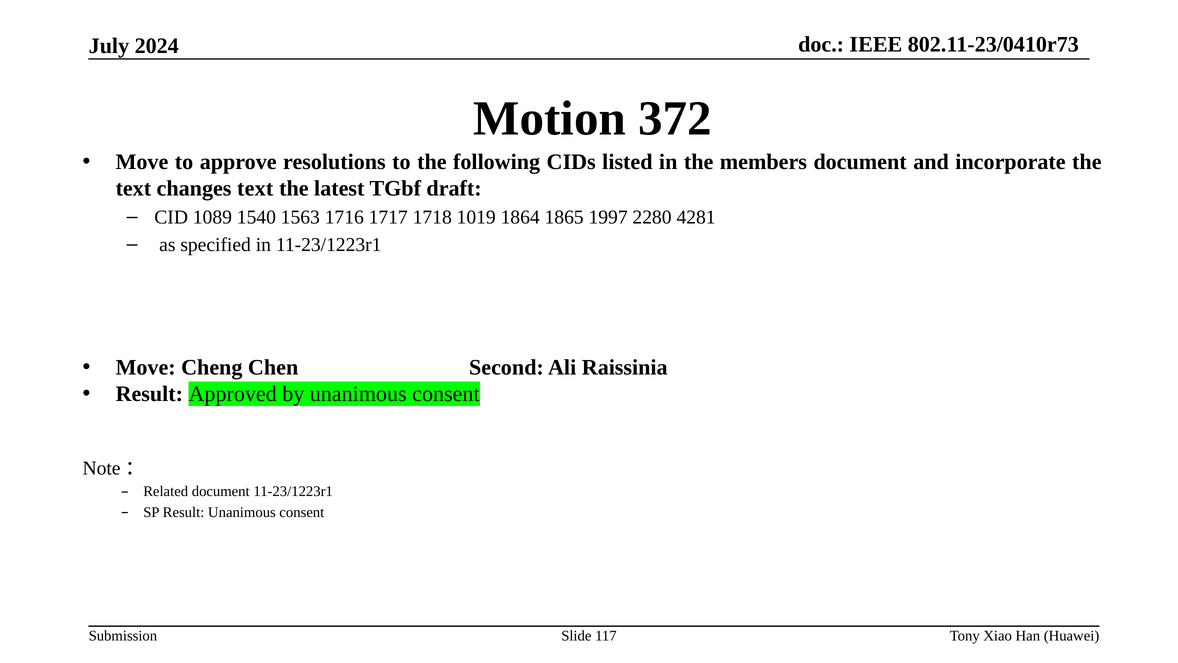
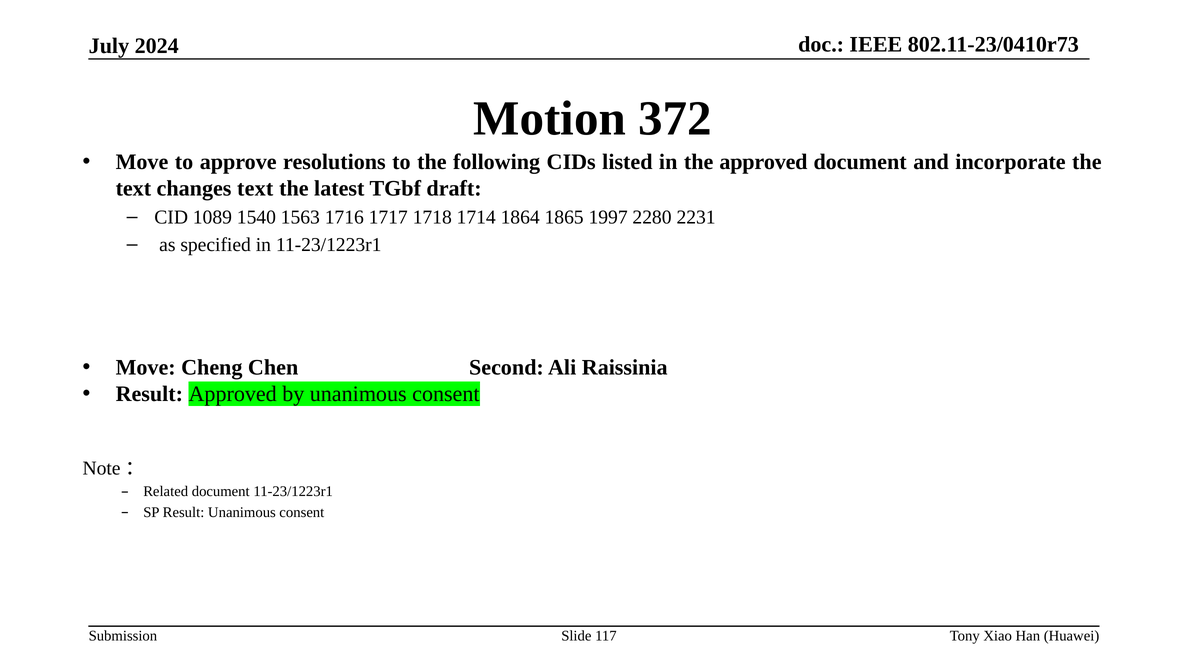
the members: members -> approved (763, 162)
1019: 1019 -> 1714 (476, 217)
4281: 4281 -> 2231 (696, 217)
